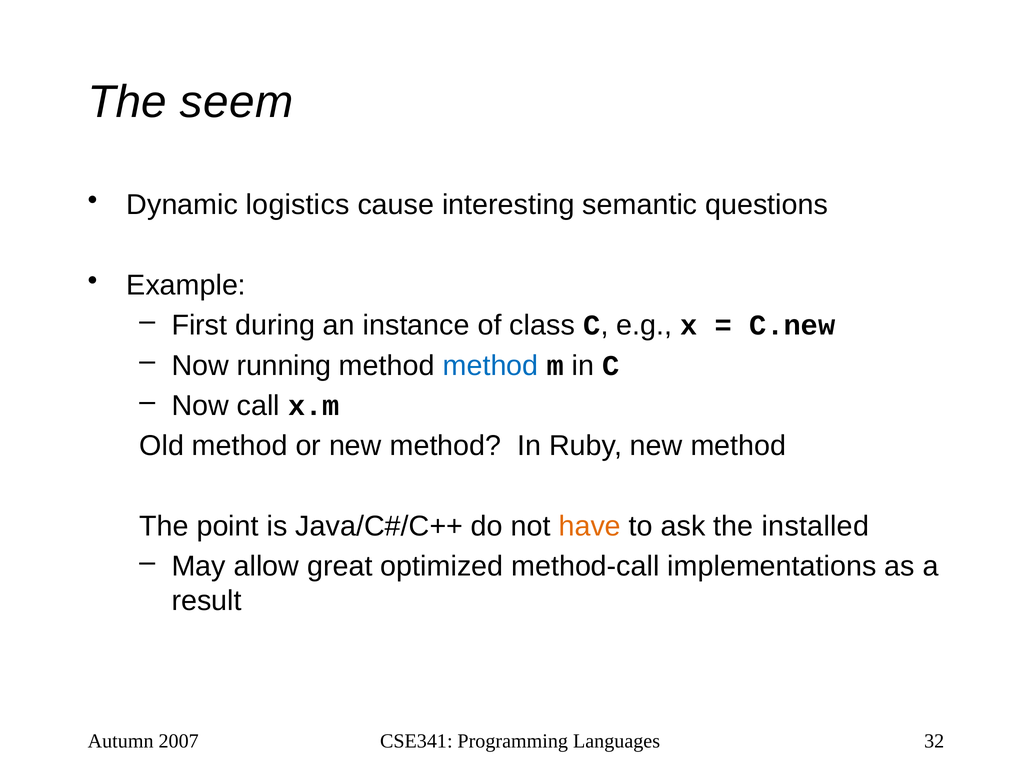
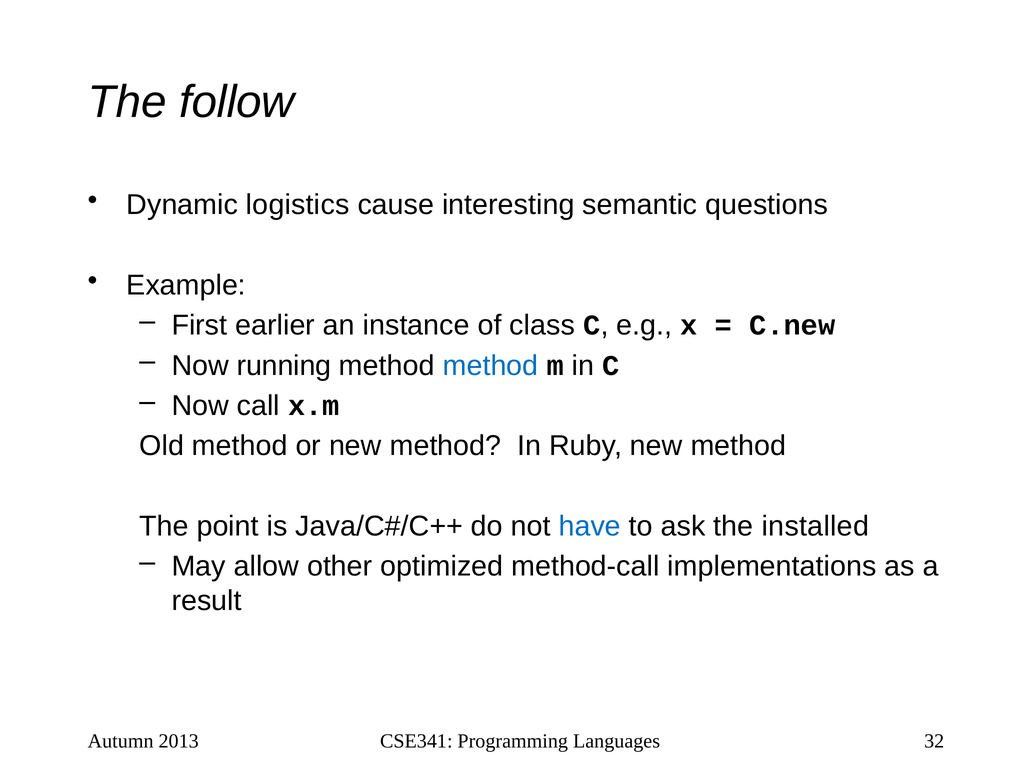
seem: seem -> follow (237, 102)
during: during -> earlier (275, 325)
have colour: orange -> blue (590, 526)
great: great -> other (340, 566)
2007: 2007 -> 2013 (179, 741)
